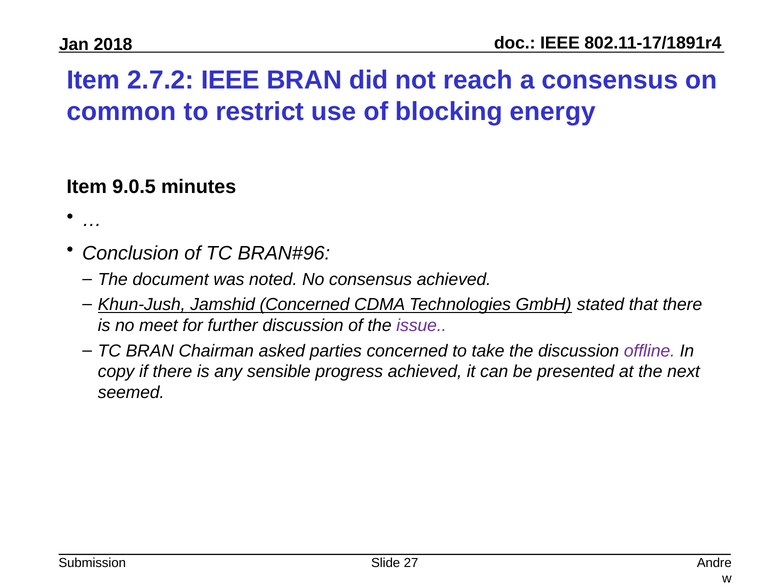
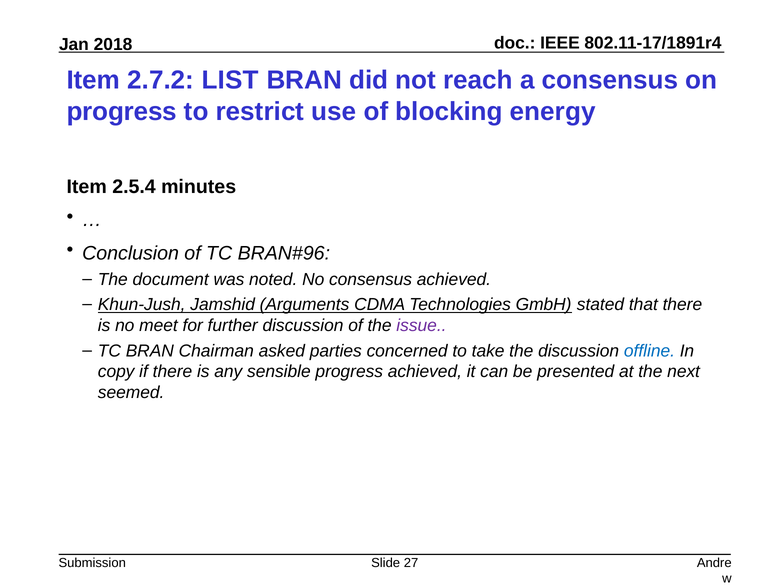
2.7.2 IEEE: IEEE -> LIST (230, 80)
common: common -> progress (122, 111)
9.0.5: 9.0.5 -> 2.5.4 (134, 187)
Jamshid Concerned: Concerned -> Arguments (304, 305)
offline colour: purple -> blue (649, 351)
